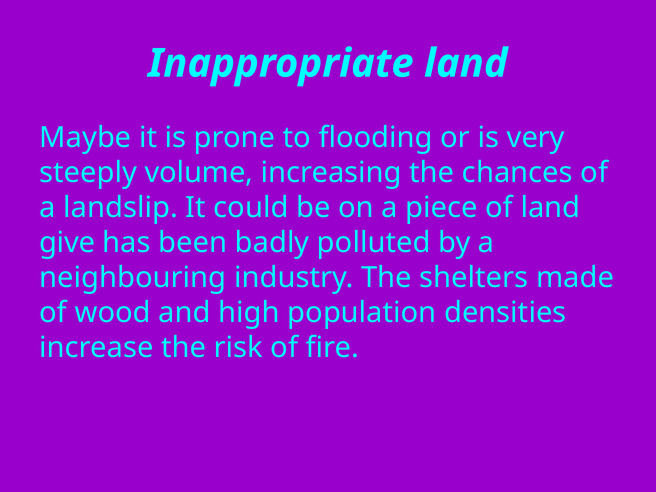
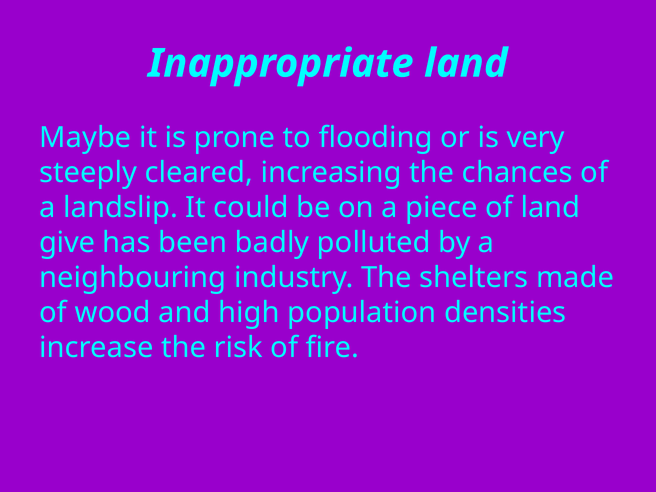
volume: volume -> cleared (199, 173)
